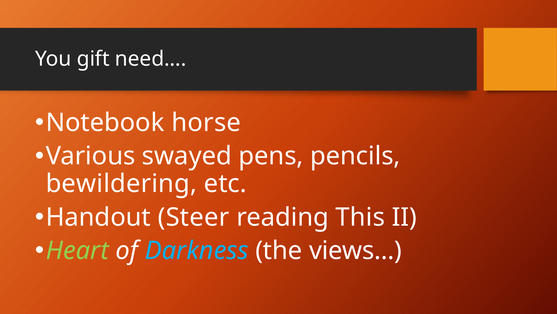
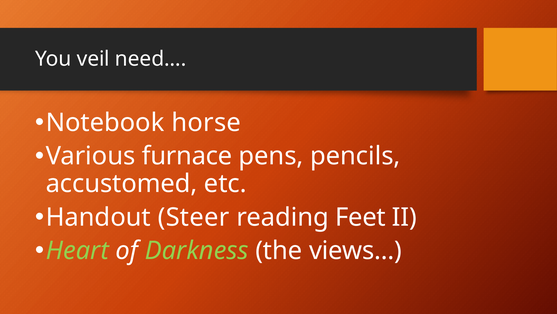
gift: gift -> veil (93, 59)
swayed: swayed -> furnace (187, 156)
bewildering: bewildering -> accustomed (122, 183)
This: This -> Feet (360, 217)
Darkness colour: light blue -> light green (197, 250)
